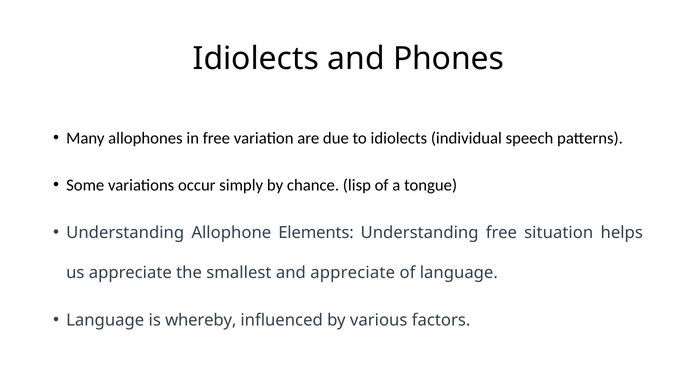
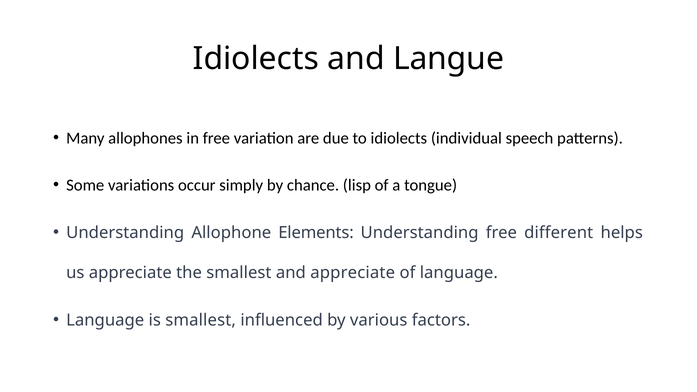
Phones: Phones -> Langue (449, 59)
situation: situation -> different (559, 233)
is whereby: whereby -> smallest (201, 320)
